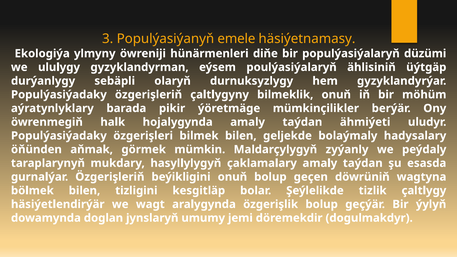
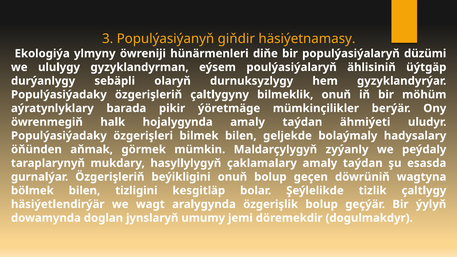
emele: emele -> giňdir (236, 39)
